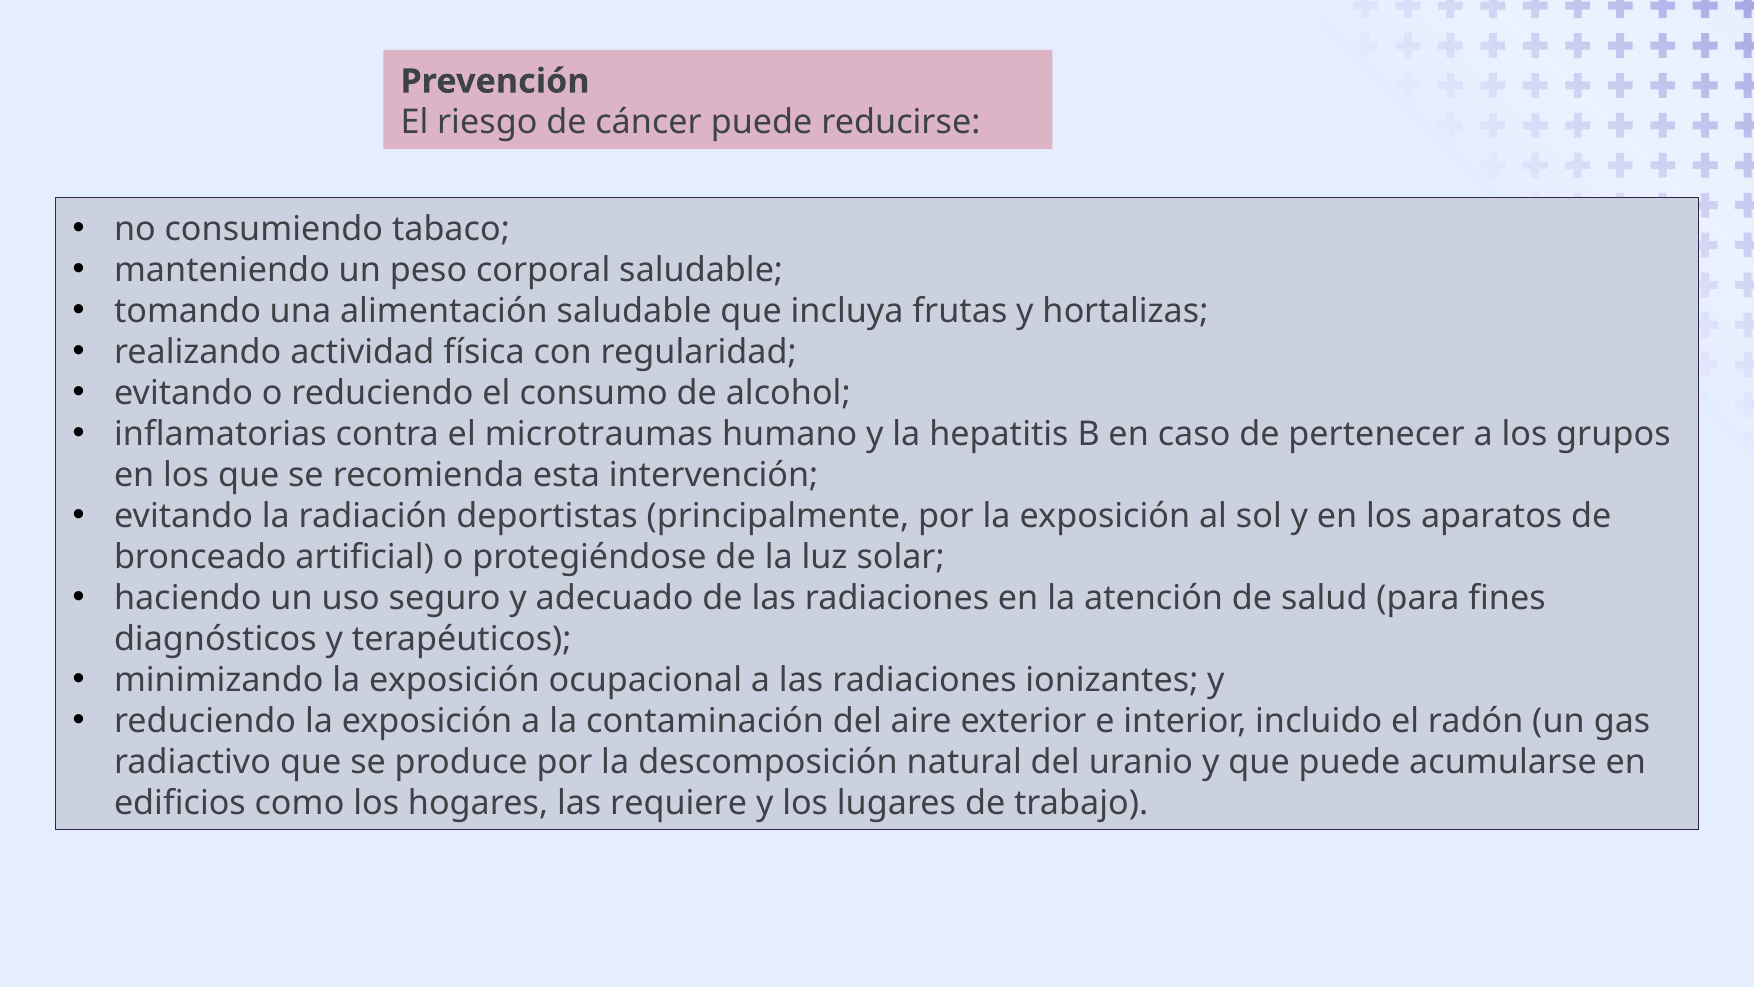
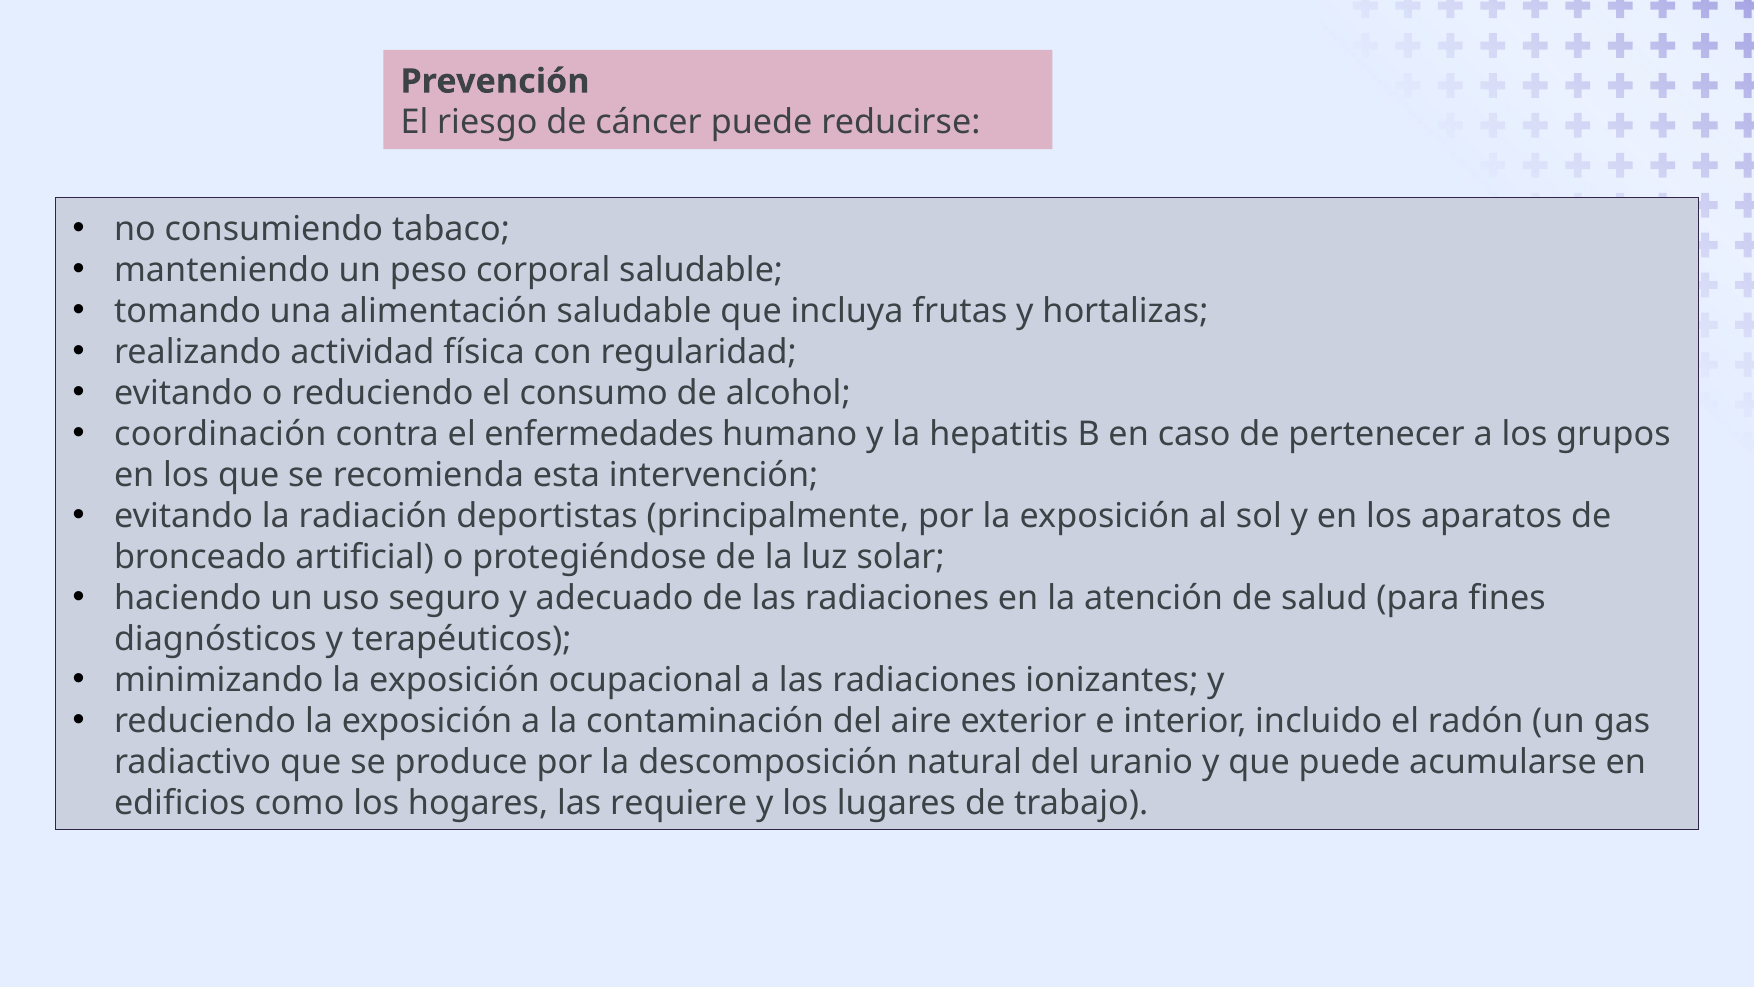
inflamatorias: inflamatorias -> coordinación (220, 434)
microtraumas: microtraumas -> enfermedades (599, 434)
